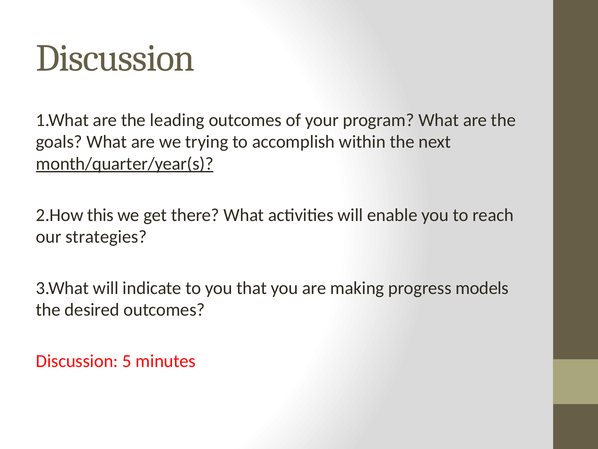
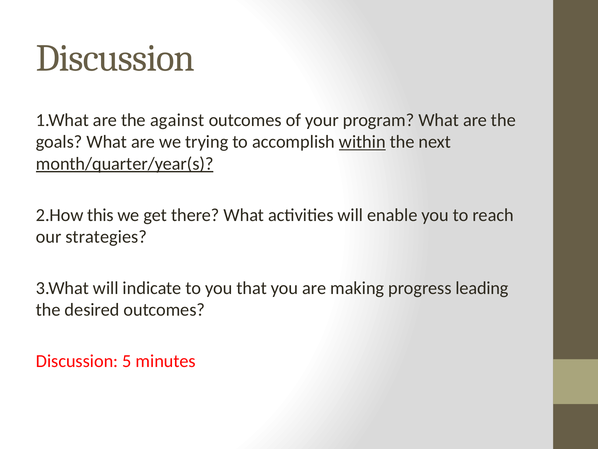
leading: leading -> against (177, 120)
within underline: none -> present (362, 142)
models: models -> leading (482, 288)
